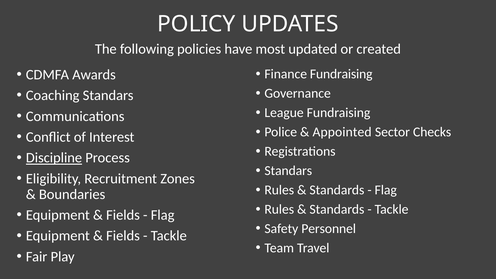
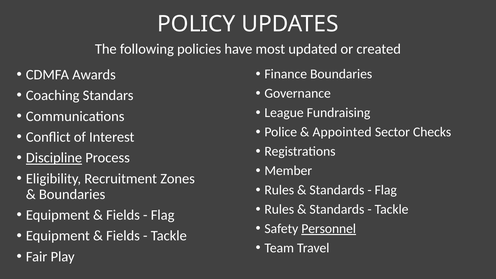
Finance Fundraising: Fundraising -> Boundaries (341, 74)
Standars: Standars -> Member (288, 171)
Personnel underline: none -> present (329, 229)
